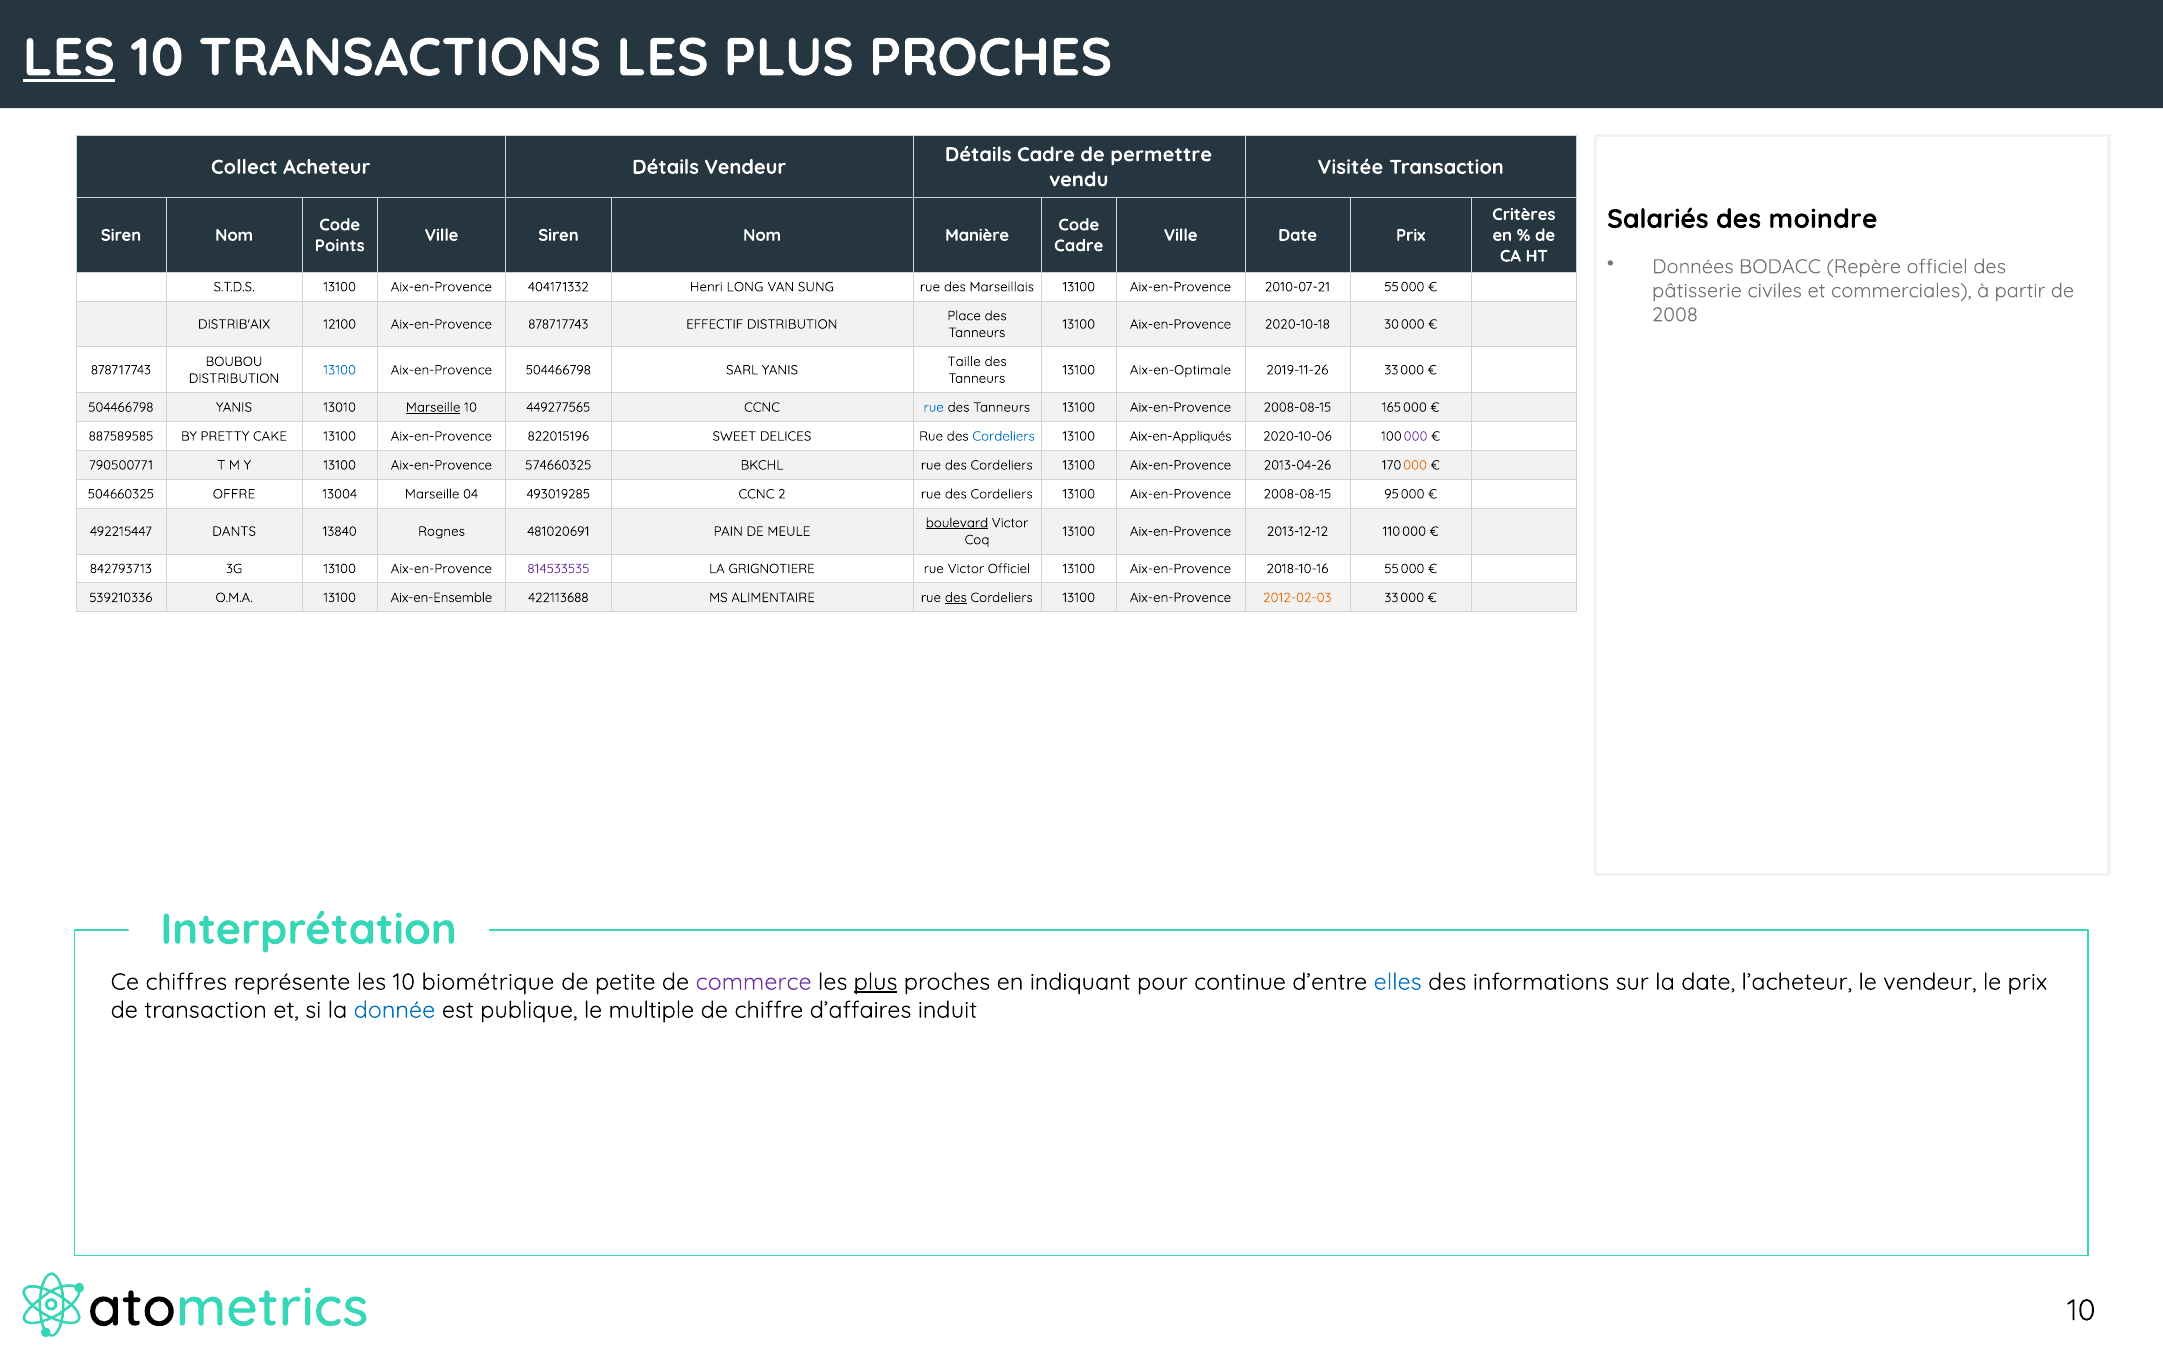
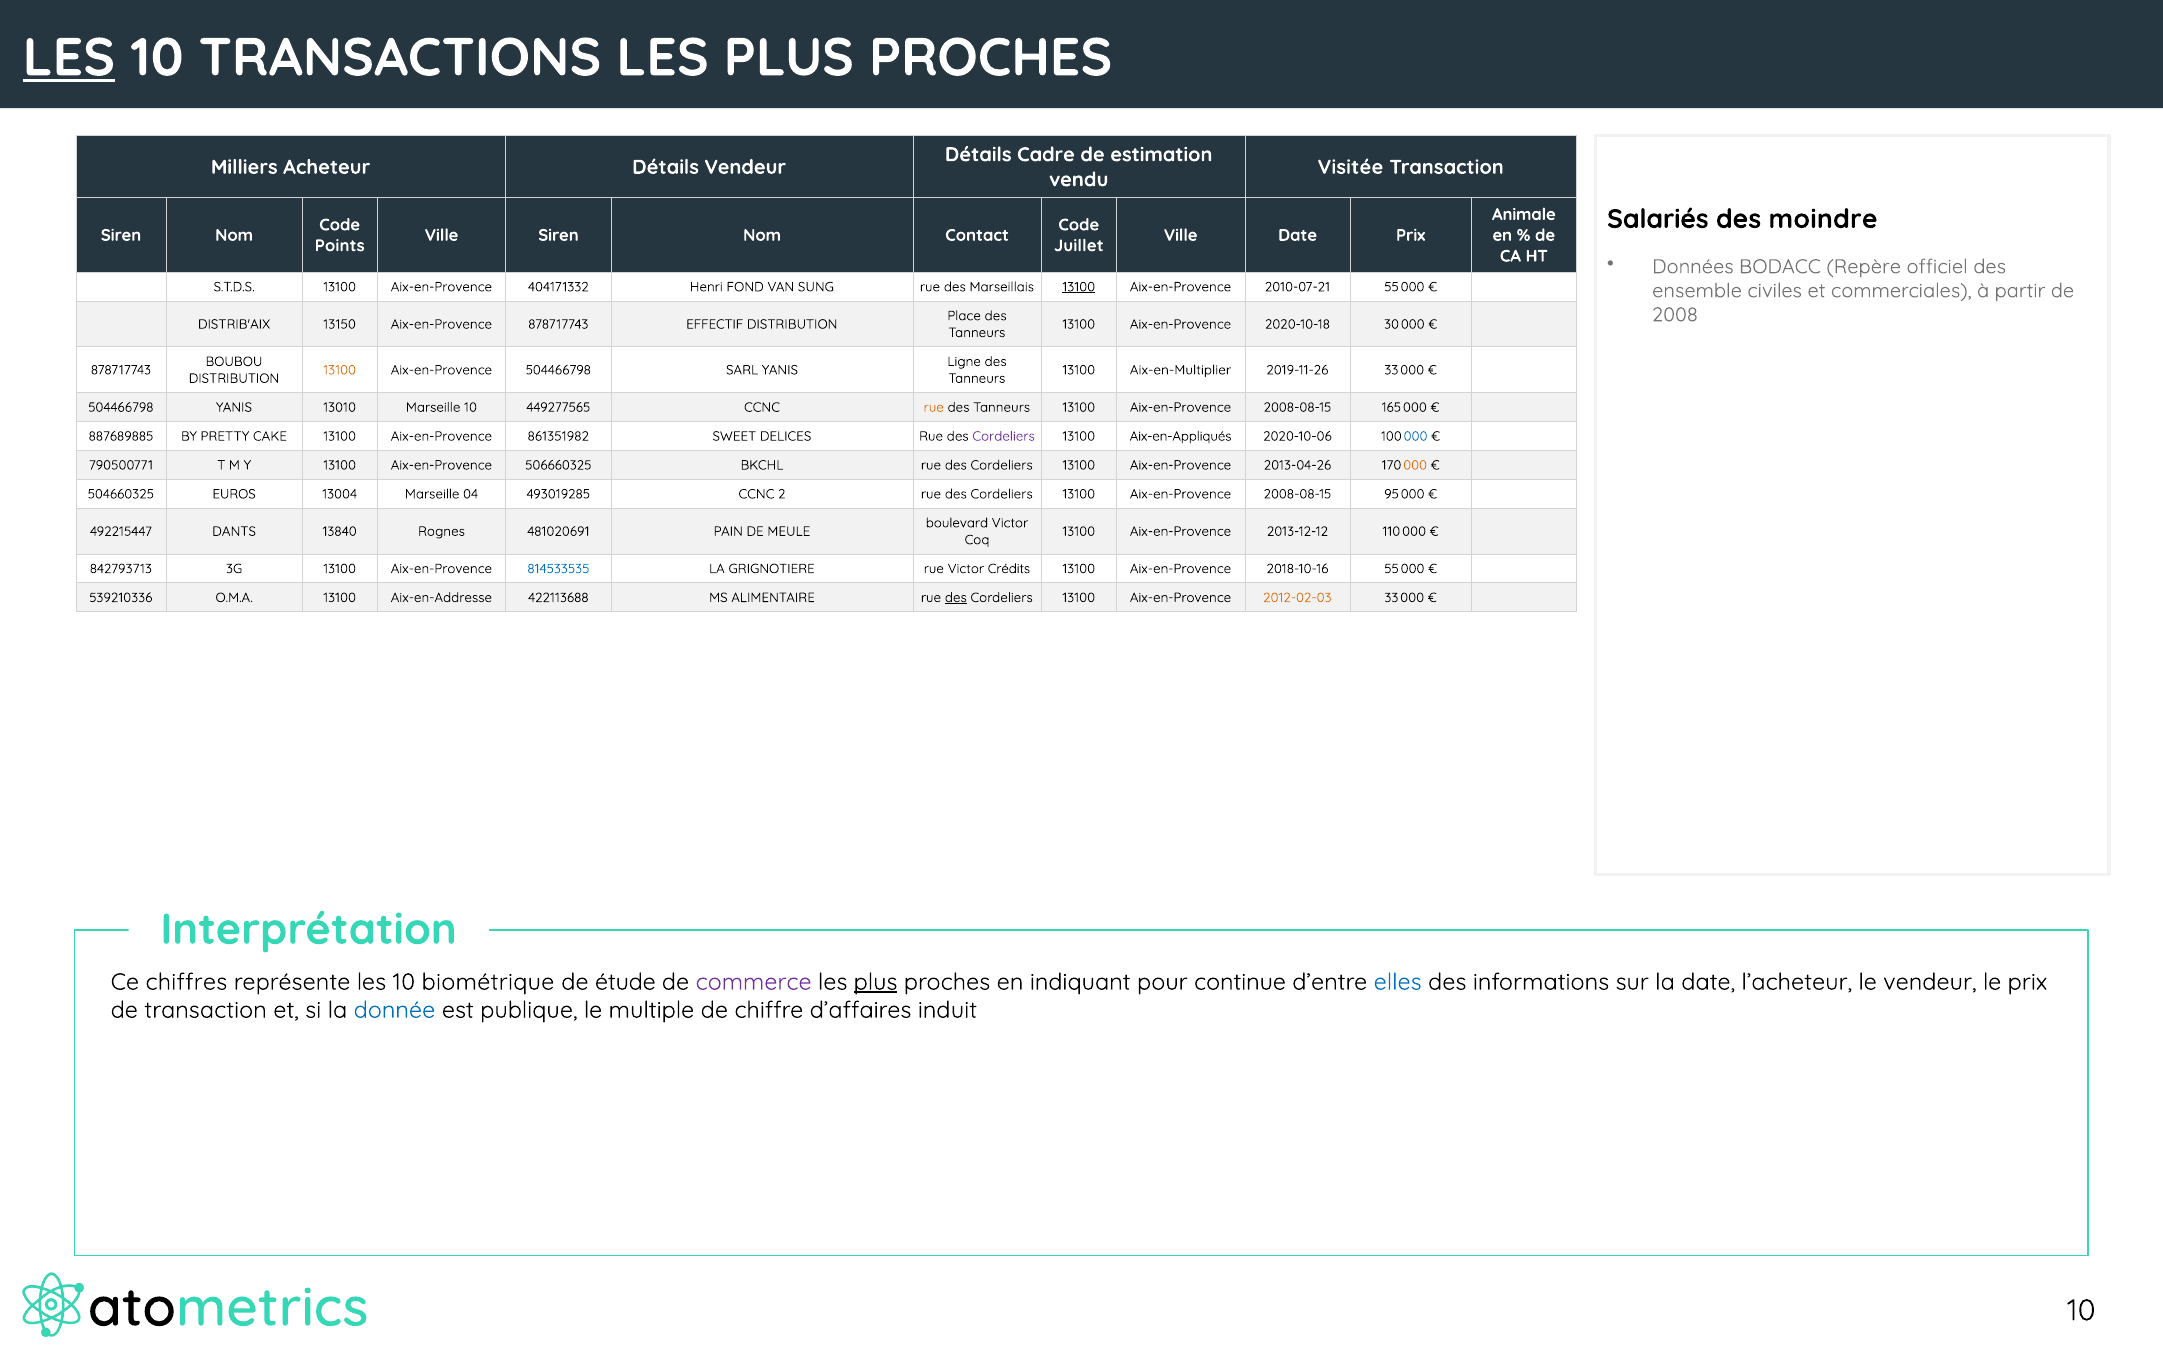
permettre: permettre -> estimation (1161, 155)
Collect: Collect -> Milliers (244, 167)
Critères: Critères -> Animale (1524, 214)
Manière: Manière -> Contact (977, 235)
Cadre: Cadre -> Juillet (1079, 246)
LONG: LONG -> FOND (745, 287)
13100 underline: none -> present (1079, 287)
pâtisserie: pâtisserie -> ensemble (1697, 291)
12100: 12100 -> 13150 (340, 324)
Taille: Taille -> Ligne (964, 362)
13100 colour: blue -> orange (340, 370)
Aix-en-Optimale: Aix-en-Optimale -> Aix-en-Multiplier (1180, 370)
Marseille underline: present -> none (433, 407)
rue colour: blue -> orange (934, 407)
887589585: 887589585 -> 887689885 (121, 436)
822015196: 822015196 -> 861351982 (558, 436)
Cordeliers colour: blue -> purple (1004, 436)
000 colour: purple -> blue (1416, 436)
574660325: 574660325 -> 506660325 (558, 465)
OFFRE: OFFRE -> EUROS (234, 494)
boulevard underline: present -> none (957, 523)
814533535 colour: purple -> blue (558, 569)
Victor Officiel: Officiel -> Crédits (1009, 569)
Aix-en-Ensemble: Aix-en-Ensemble -> Aix-en-Addresse (441, 598)
petite: petite -> étude (625, 982)
